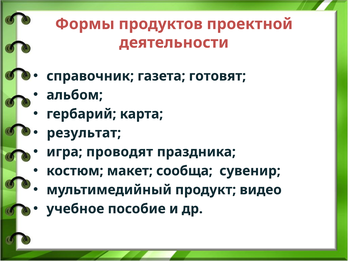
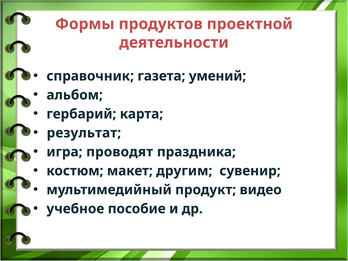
готовят: готовят -> умений (218, 76)
сообща: сообща -> другим (184, 171)
